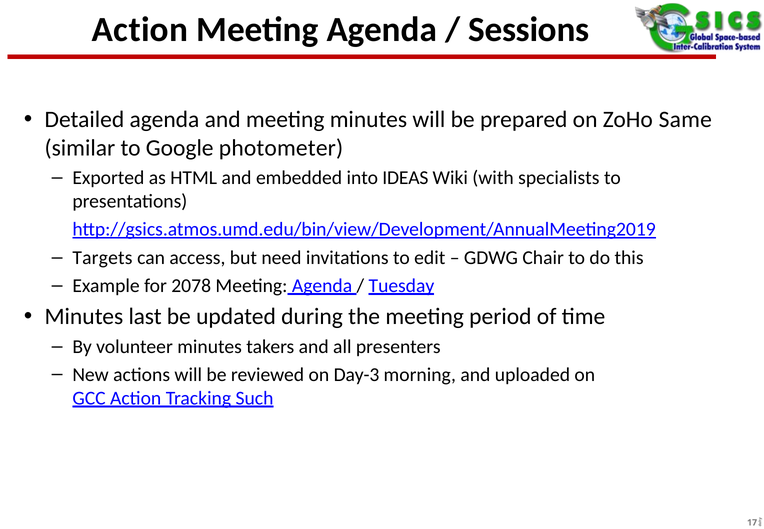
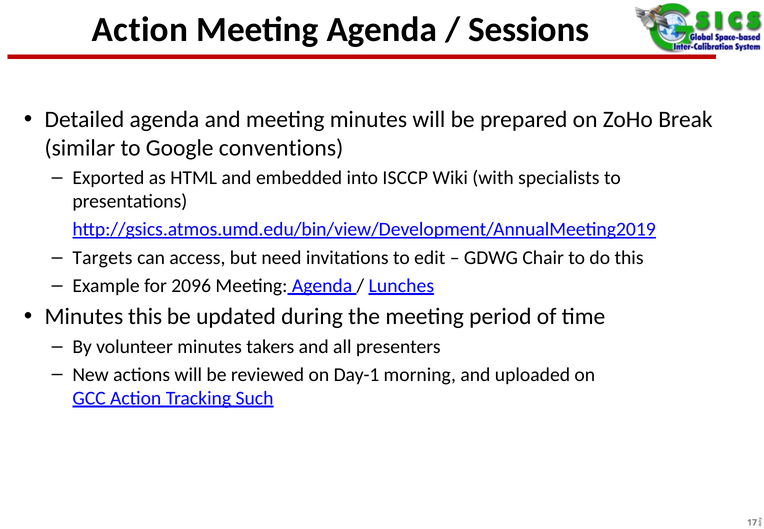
Same: Same -> Break (685, 120)
photometer: photometer -> conventions (281, 148)
IDEAS: IDEAS -> ISCCP (405, 178)
2078: 2078 -> 2096 (191, 286)
Tuesday: Tuesday -> Lunches (401, 286)
Minutes last: last -> this (145, 317)
Day-3: Day-3 -> Day-1 (356, 375)
